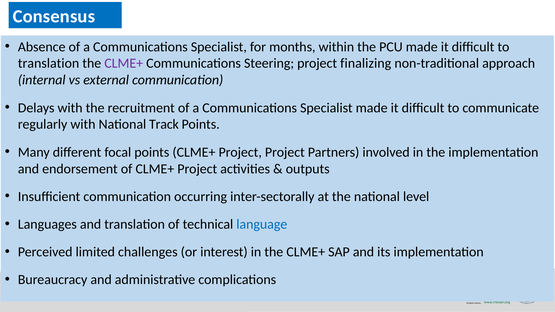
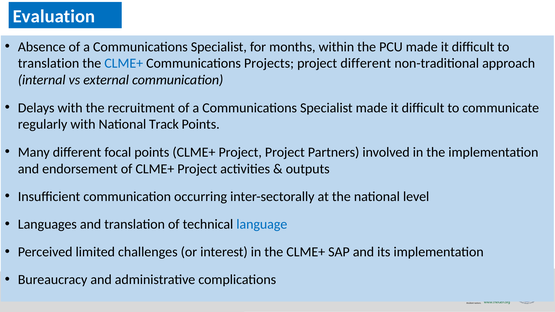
Consensus: Consensus -> Evaluation (54, 16)
CLME+ colour: purple -> blue (124, 63)
Steering: Steering -> Projects (269, 63)
project finalizing: finalizing -> different (366, 63)
